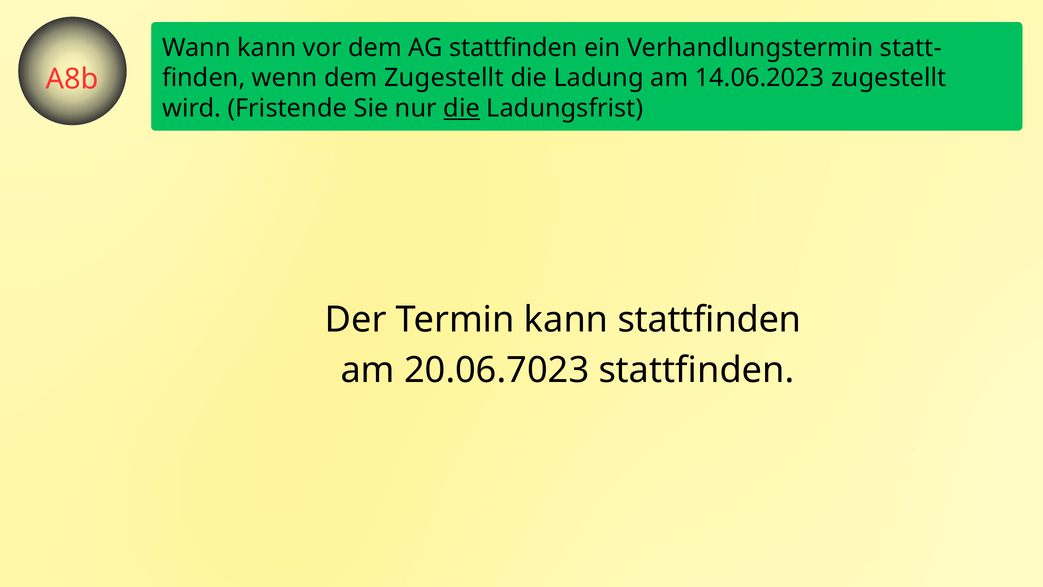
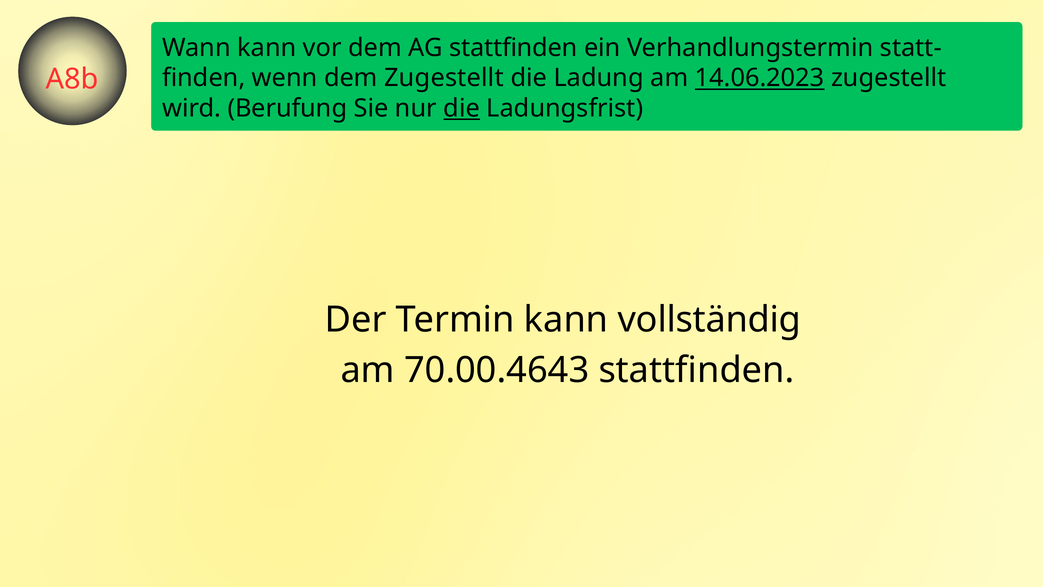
14.06.2023 underline: none -> present (760, 78)
Fristende: Fristende -> Berufung (287, 108)
kann stattfinden: stattfinden -> vollständig (709, 319)
20.06.7023: 20.06.7023 -> 70.00.4643 (497, 370)
